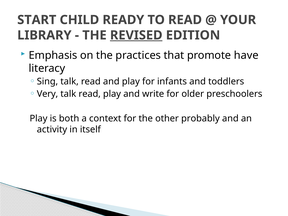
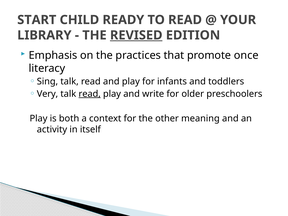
have: have -> once (246, 55)
read underline: none -> present (90, 94)
probably: probably -> meaning (200, 118)
